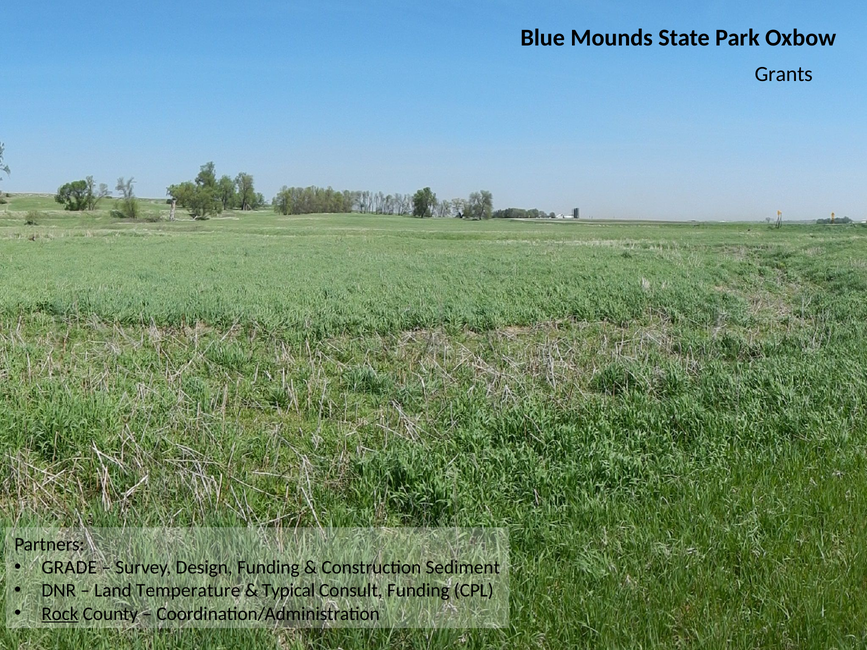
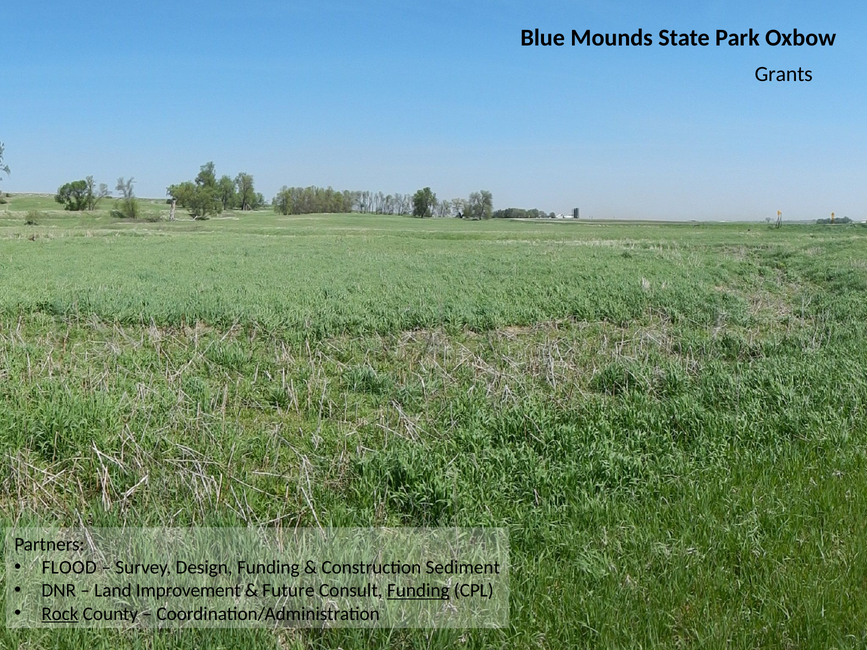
GRADE: GRADE -> FLOOD (69, 568)
Temperature: Temperature -> Improvement (188, 591)
Typical: Typical -> Future (288, 591)
Funding underline: none -> present (418, 591)
